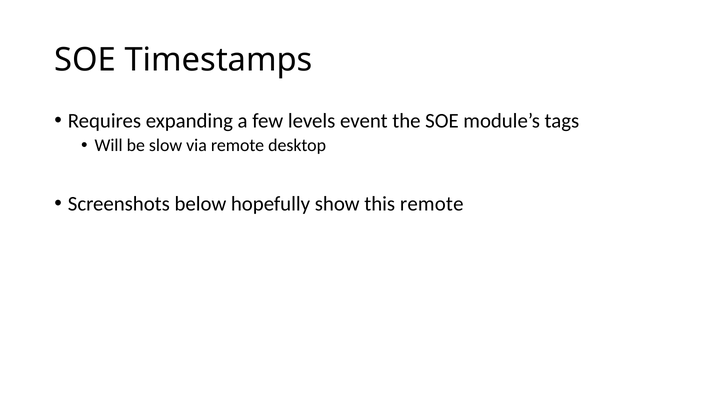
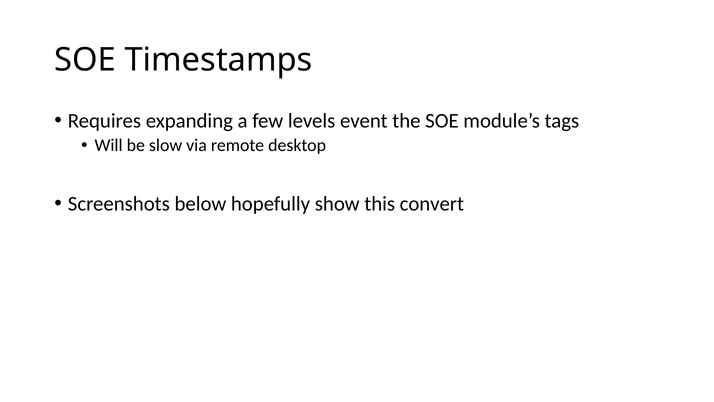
this remote: remote -> convert (432, 204)
